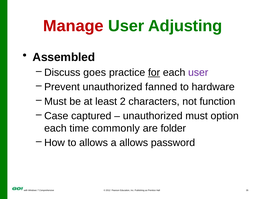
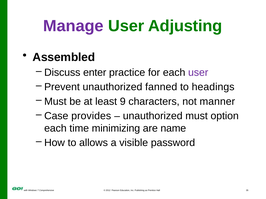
Manage colour: red -> purple (73, 26)
goes: goes -> enter (95, 73)
for underline: present -> none (154, 73)
hardware: hardware -> headings (213, 87)
2: 2 -> 9 (123, 102)
function: function -> manner (217, 102)
captured: captured -> provides (91, 116)
commonly: commonly -> minimizing (116, 129)
folder: folder -> name (173, 129)
a allows: allows -> visible (134, 143)
